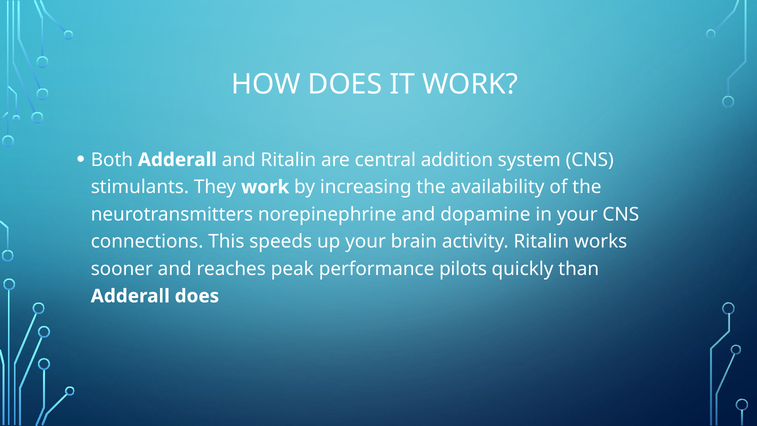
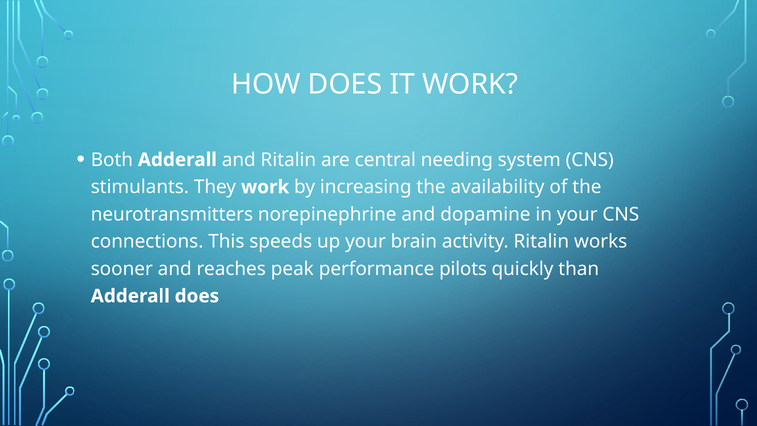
addition: addition -> needing (457, 160)
